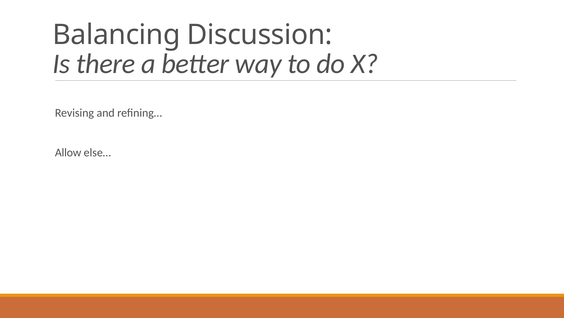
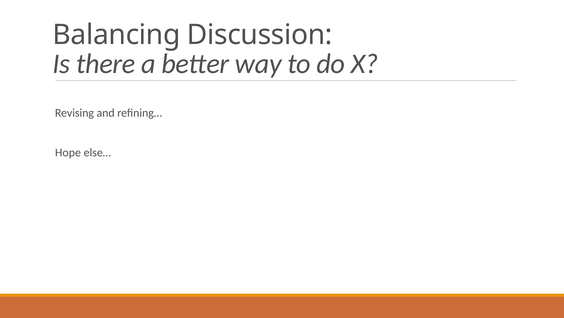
Allow: Allow -> Hope (68, 152)
